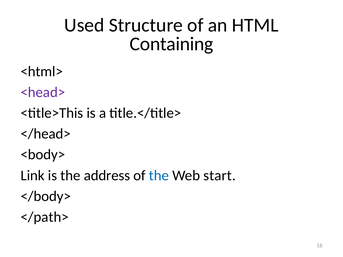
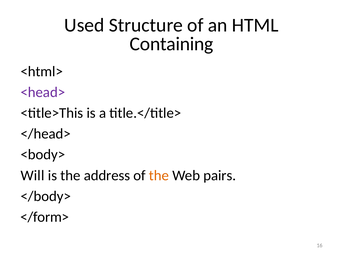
Link: Link -> Will (33, 176)
the colour: blue -> orange (159, 176)
start: start -> pairs (220, 176)
</path>: </path> -> </form> (45, 217)
